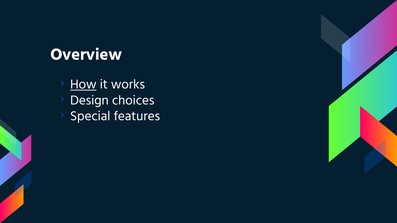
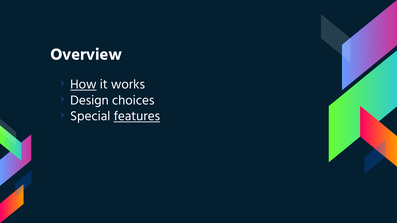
features underline: none -> present (137, 116)
